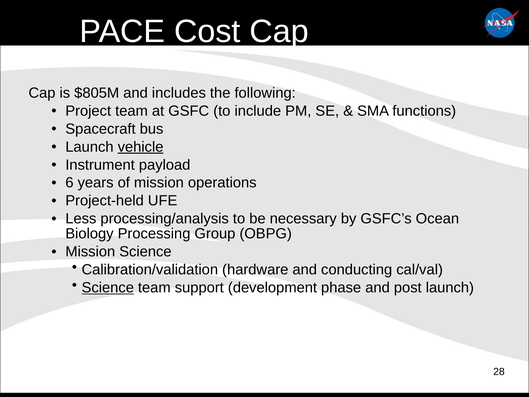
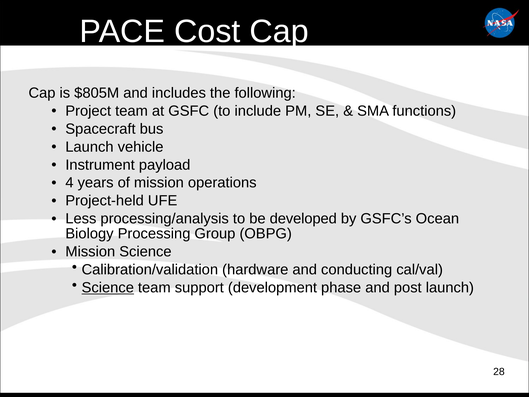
vehicle underline: present -> none (141, 147)
6: 6 -> 4 (69, 183)
necessary: necessary -> developed (303, 219)
